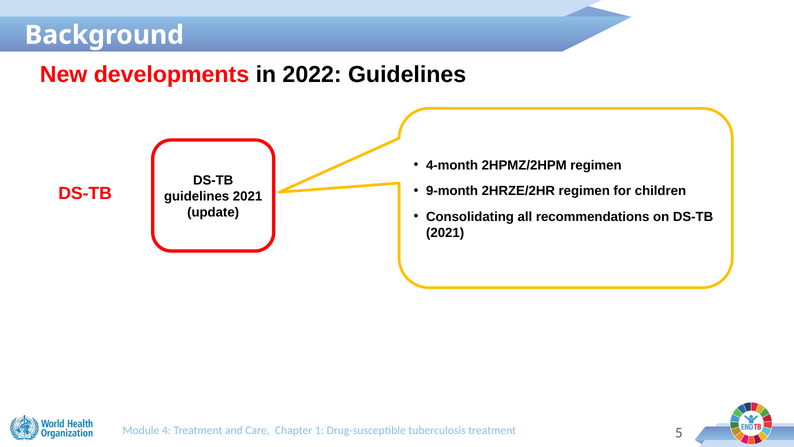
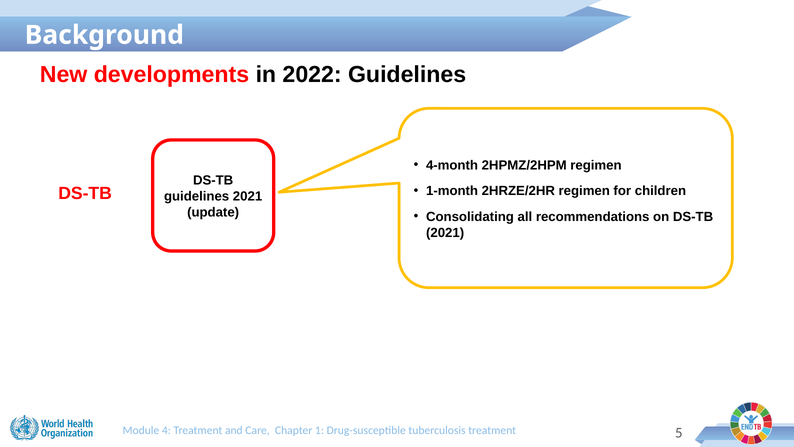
9-month: 9-month -> 1-month (452, 191)
